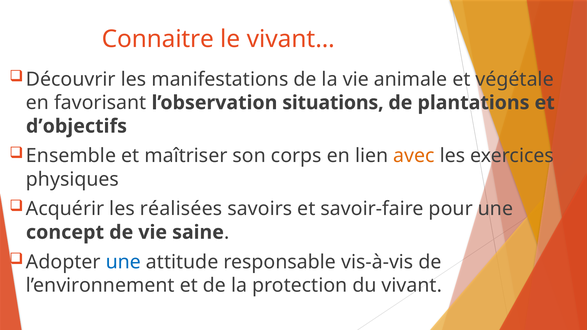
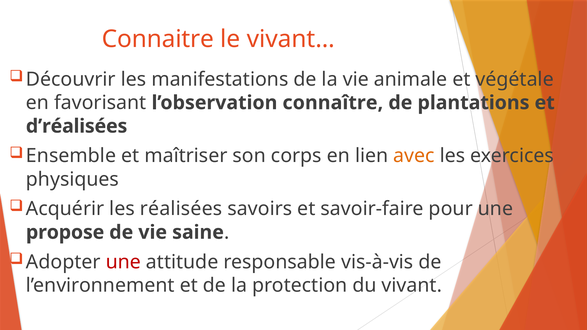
situations: situations -> connaître (333, 103)
d’objectifs: d’objectifs -> d’réalisées (77, 126)
concept: concept -> propose (65, 232)
une colour: blue -> red (123, 262)
